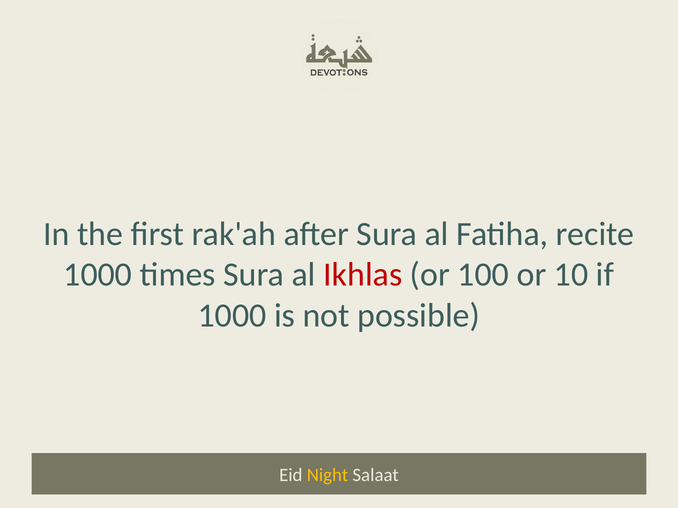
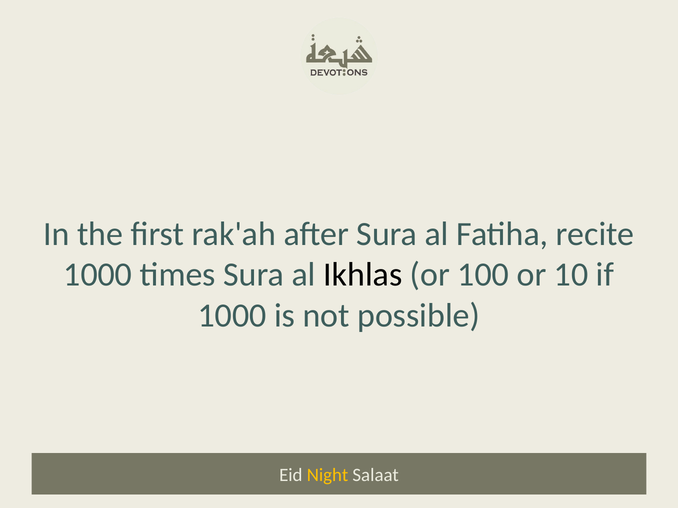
Ikhlas colour: red -> black (363, 275)
